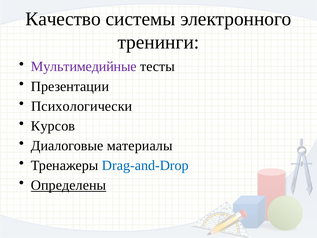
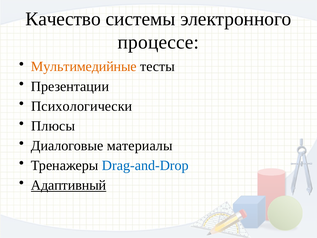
тренинги: тренинги -> процессе (158, 42)
Мультимедийные colour: purple -> orange (84, 67)
Курсов: Курсов -> Плюсы (53, 126)
Определены: Определены -> Адаптивный (69, 185)
